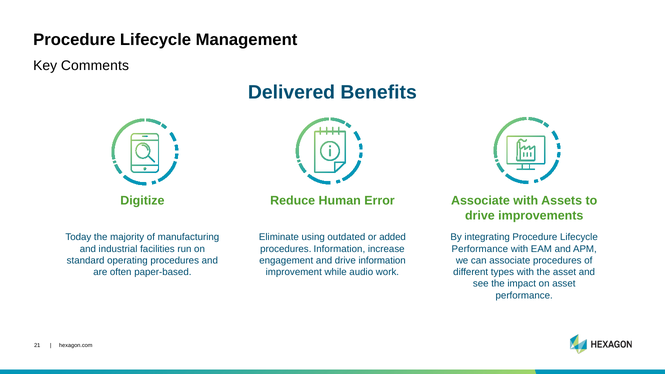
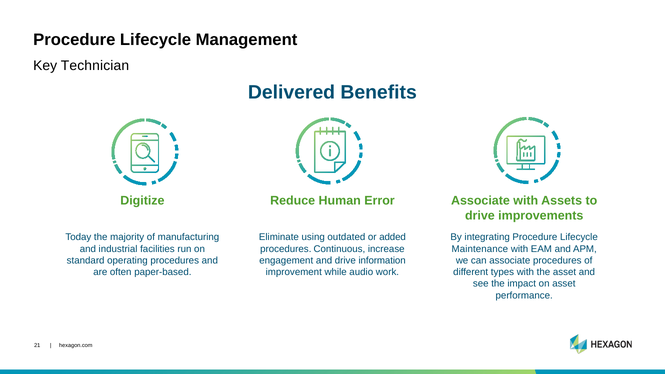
Comments: Comments -> Technician (95, 65)
procedures Information: Information -> Continuous (339, 249)
Performance: Performance -> Maintenance (480, 249)
